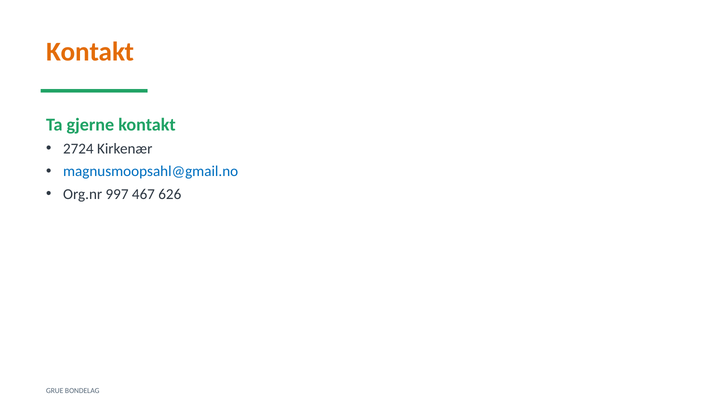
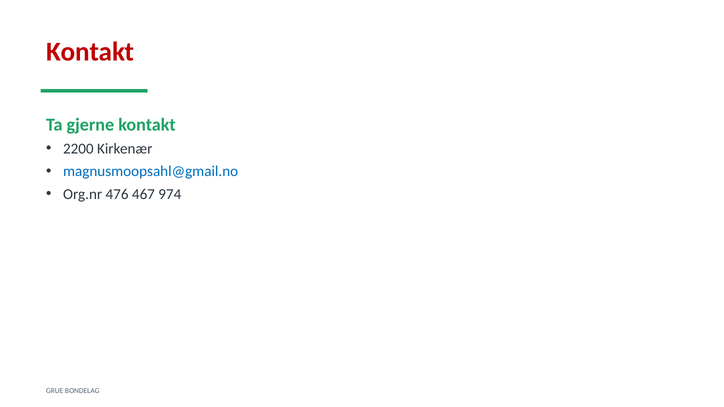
Kontakt colour: orange -> red (90, 52)
2724: 2724 -> 2200 (78, 149)
997: 997 -> 476 (117, 194)
626: 626 -> 974 (170, 194)
